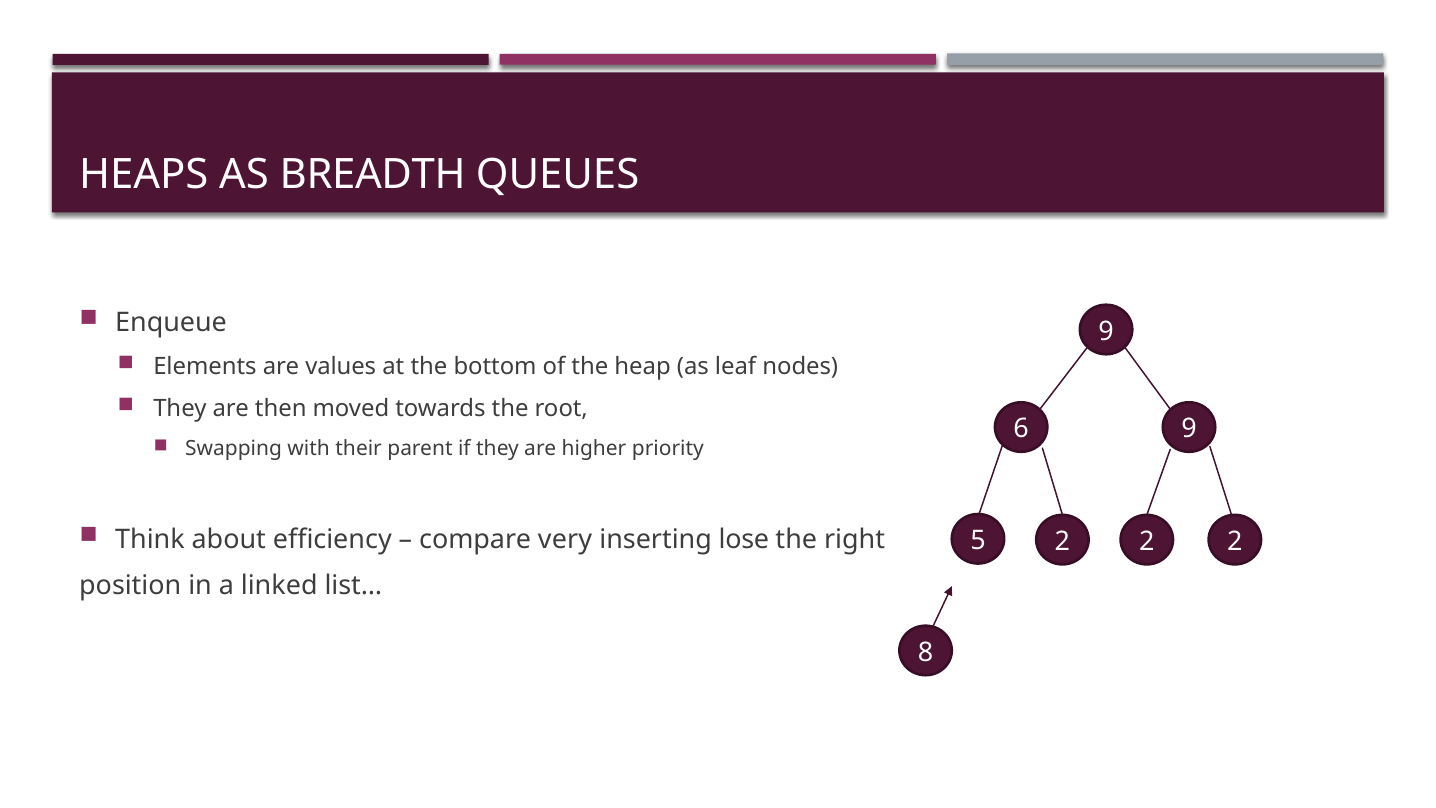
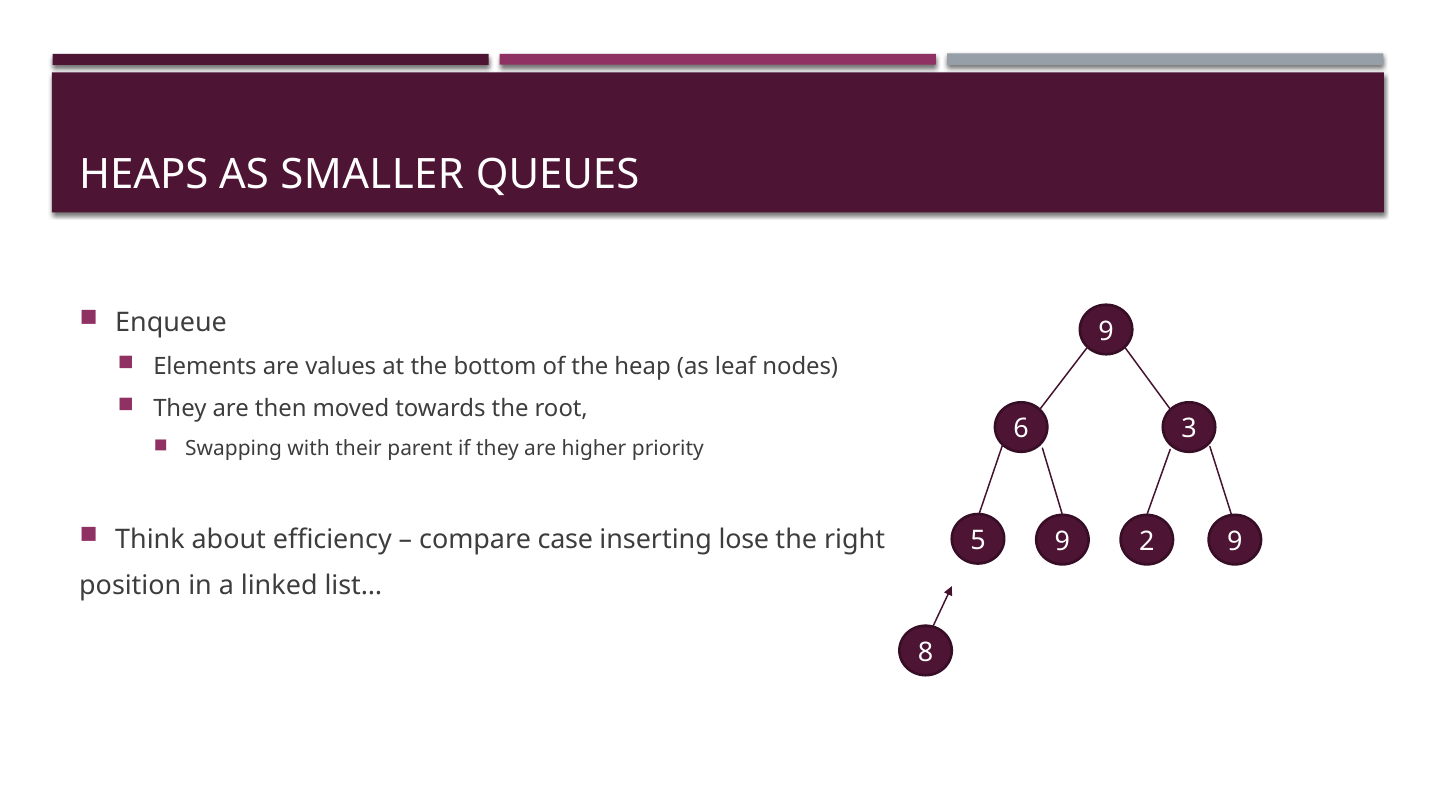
BREADTH: BREADTH -> SMALLER (372, 174)
6 9: 9 -> 3 (1189, 429)
very: very -> case (565, 539)
5 2: 2 -> 9 (1062, 541)
2: 2 -> 9 (1235, 541)
